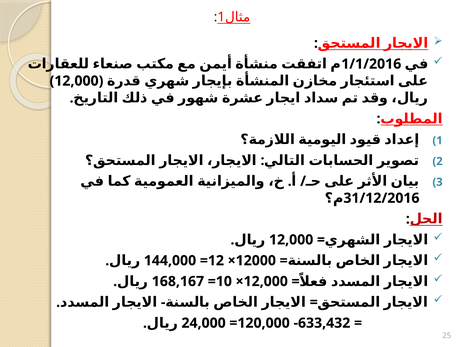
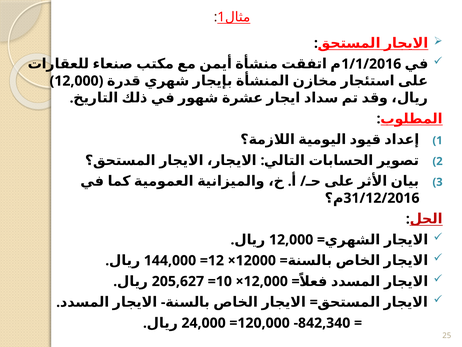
168,167: 168,167 -> 205,627 (178, 281)
633,432: 633,432 -> 842,340 (324, 323)
